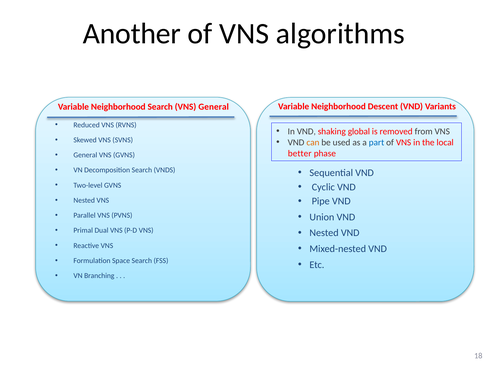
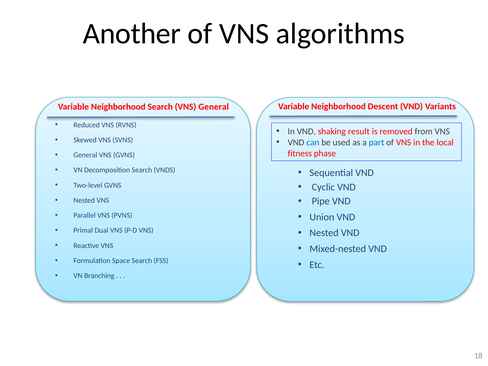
global: global -> result (359, 132)
can colour: orange -> blue (313, 142)
better: better -> fitness (300, 153)
